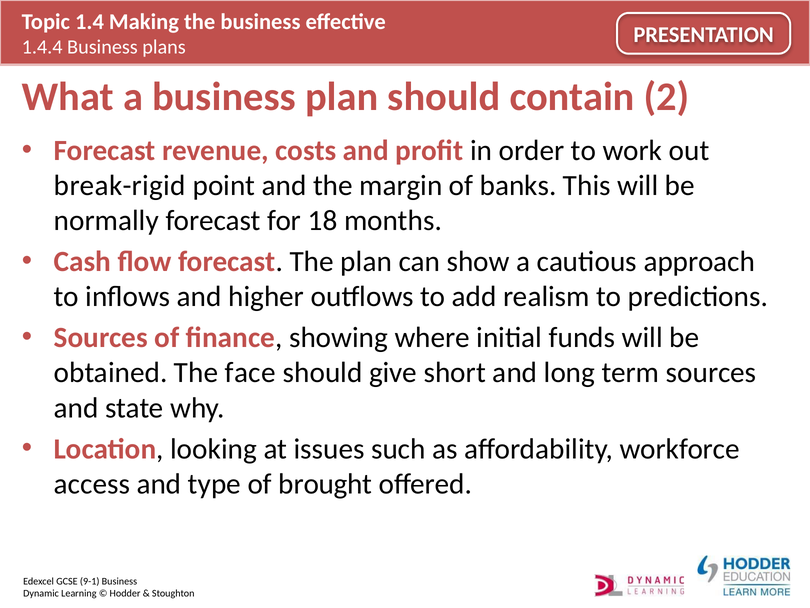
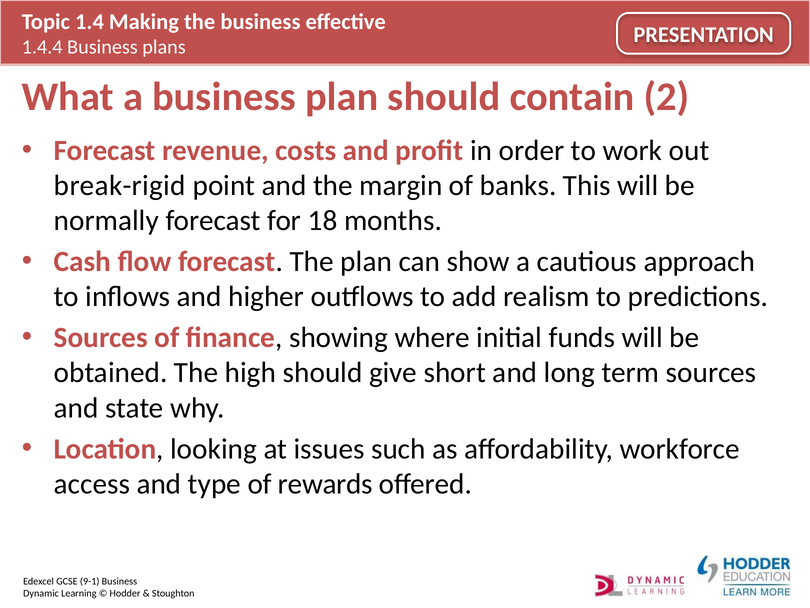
face: face -> high (250, 372)
brought: brought -> rewards (325, 484)
